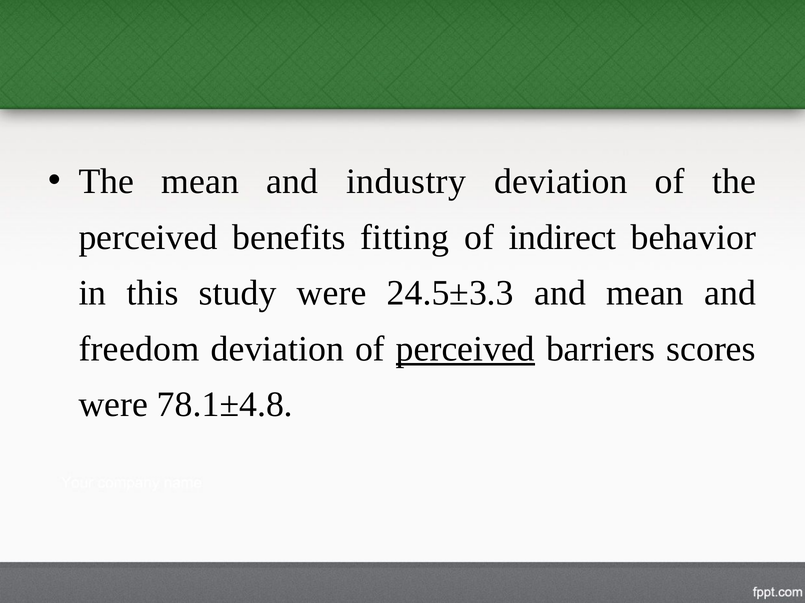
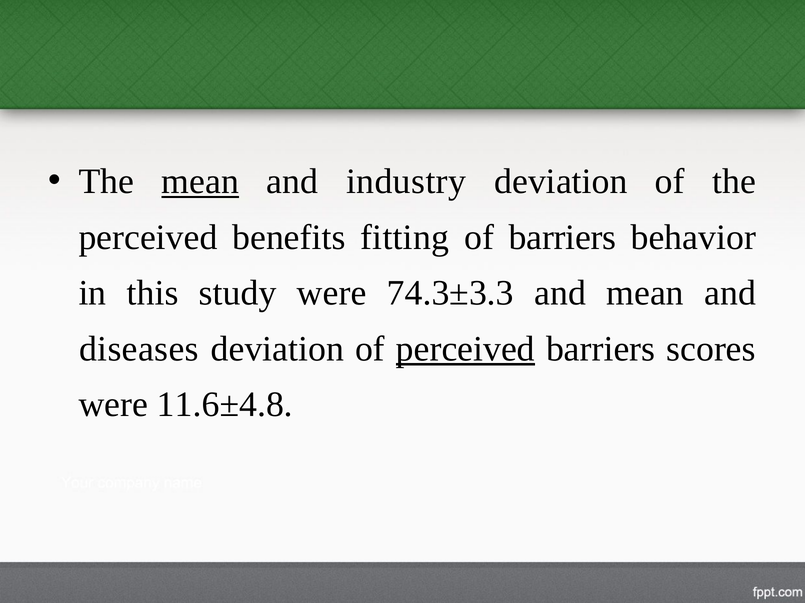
mean underline: none -> present (200, 182)
of indirect: indirect -> barriers (563, 238)
24.5±3.3: 24.5±3.3 -> 74.3±3.3 (450, 293)
freedom: freedom -> diseases (139, 349)
78.1±4.8: 78.1±4.8 -> 11.6±4.8 (225, 405)
